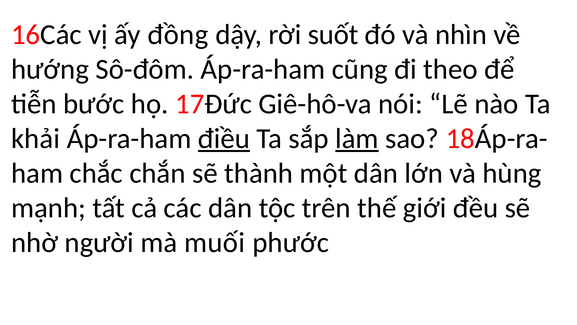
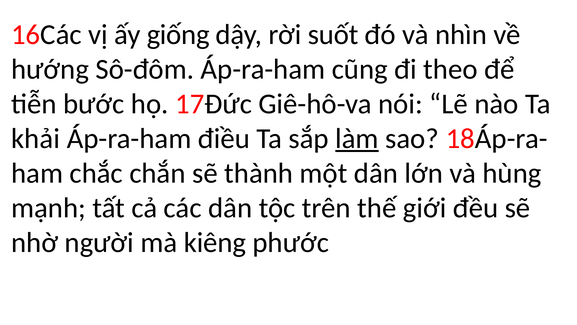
đồng: đồng -> giống (178, 35)
điều underline: present -> none (224, 138)
muối: muối -> kiêng (215, 242)
